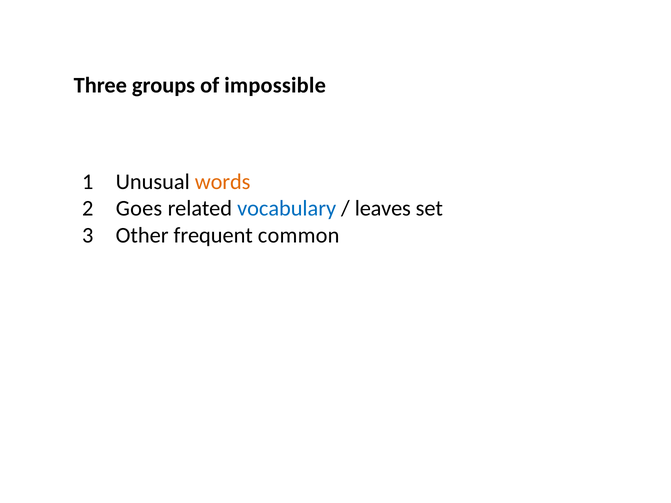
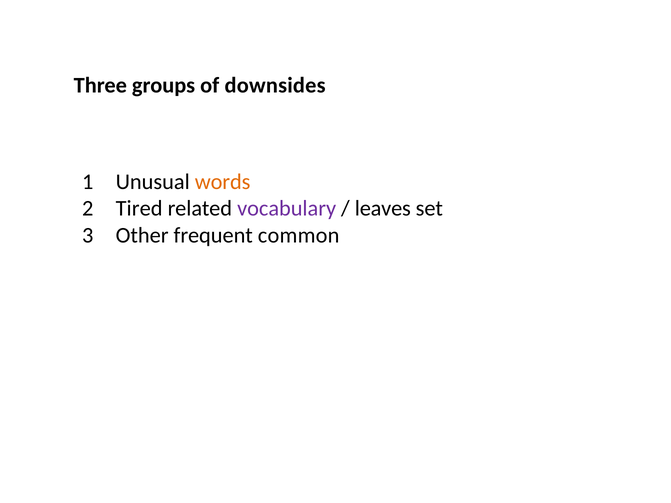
impossible: impossible -> downsides (275, 85)
Goes: Goes -> Tired (139, 209)
vocabulary colour: blue -> purple (287, 209)
